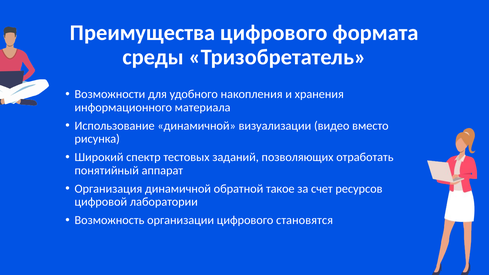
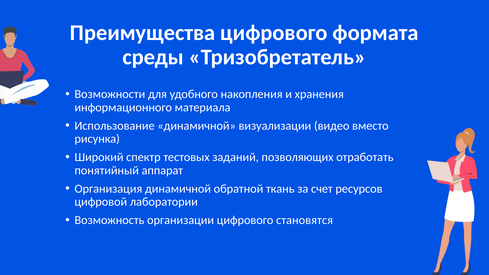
такое: такое -> ткань (280, 189)
